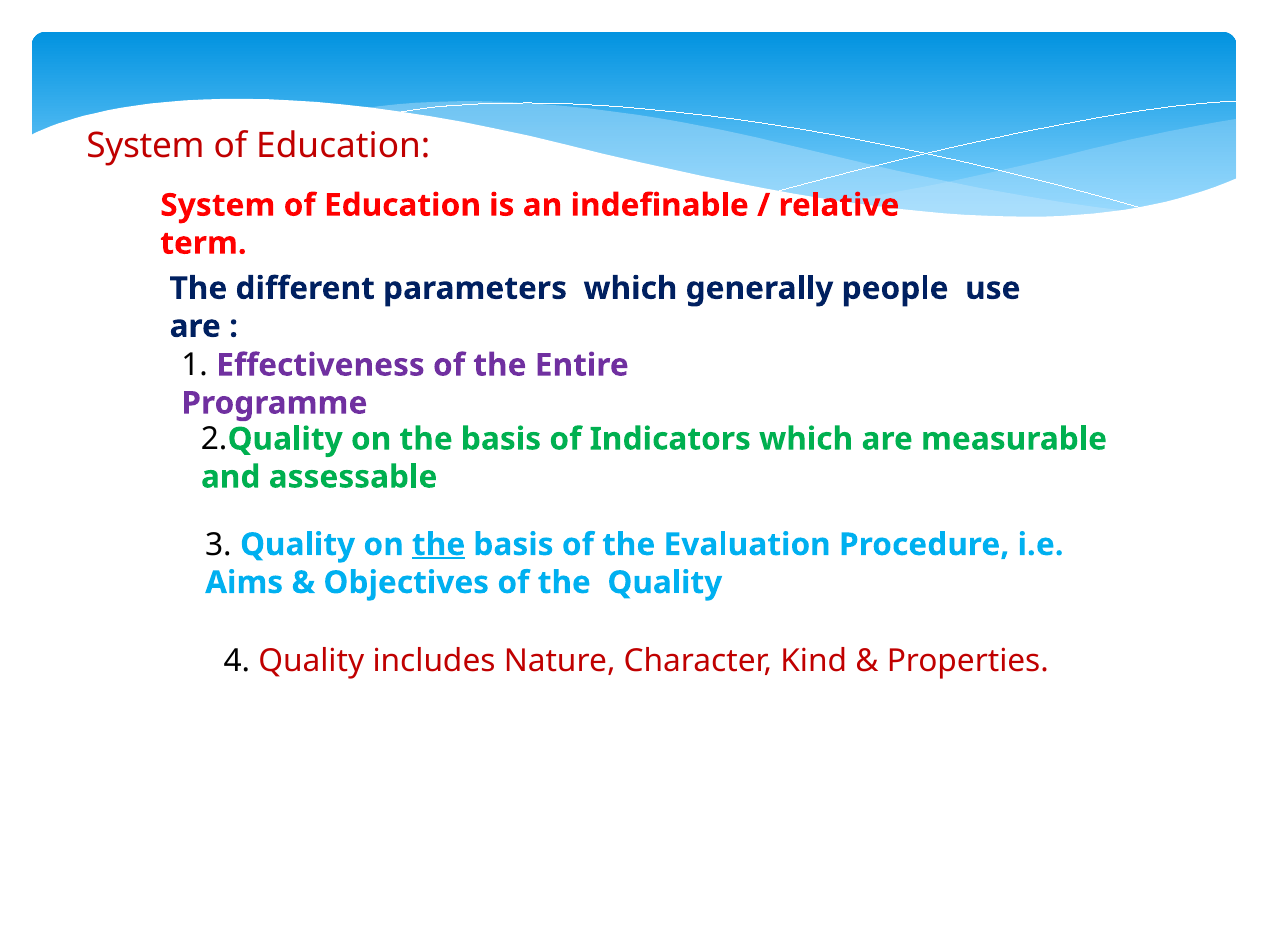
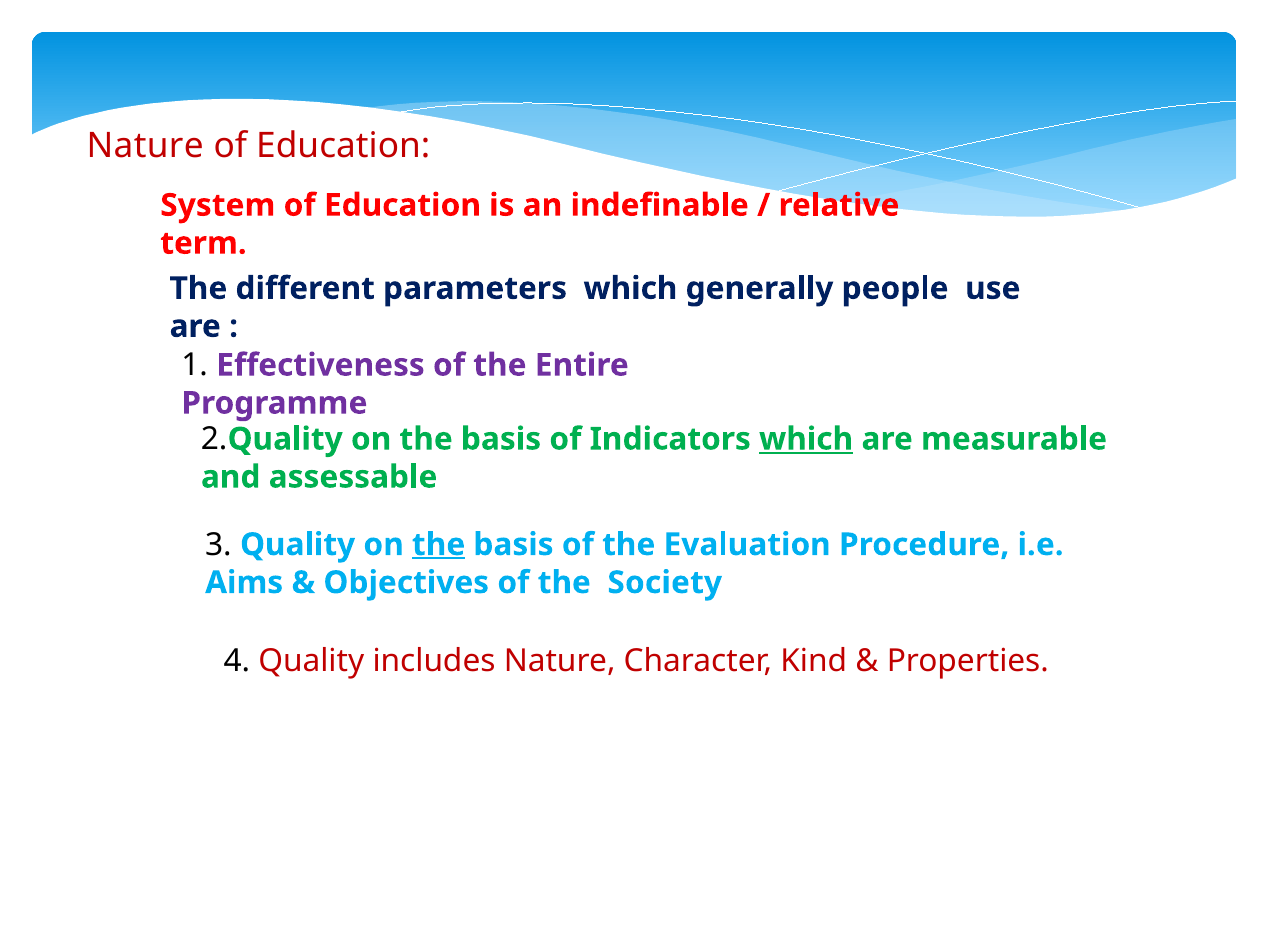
System: System -> Nature (145, 146)
which underline: none -> present (806, 439)
the Quality: Quality -> Society (665, 583)
